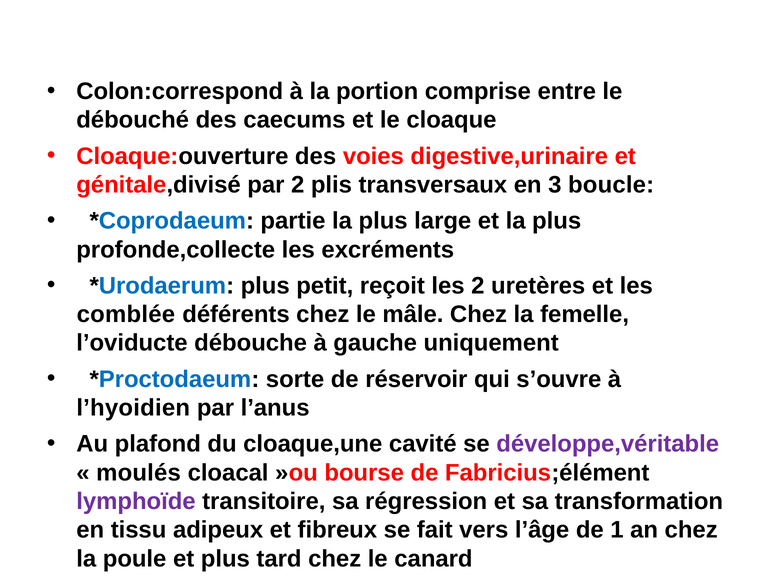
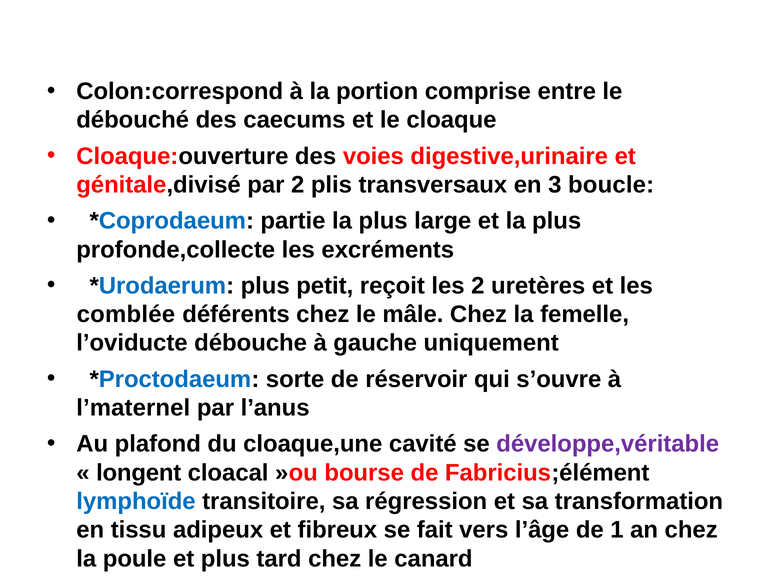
l’hyoidien: l’hyoidien -> l’maternel (133, 408)
moulés: moulés -> longent (139, 473)
lymphoïde colour: purple -> blue (136, 502)
